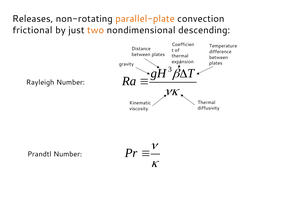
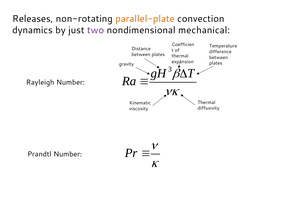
frictional: frictional -> dynamics (32, 30)
two colour: orange -> purple (96, 30)
descending: descending -> mechanical (204, 30)
